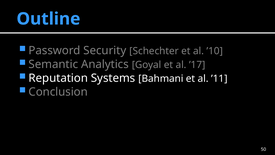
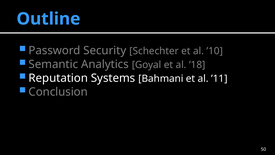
’17: ’17 -> ’18 (197, 65)
